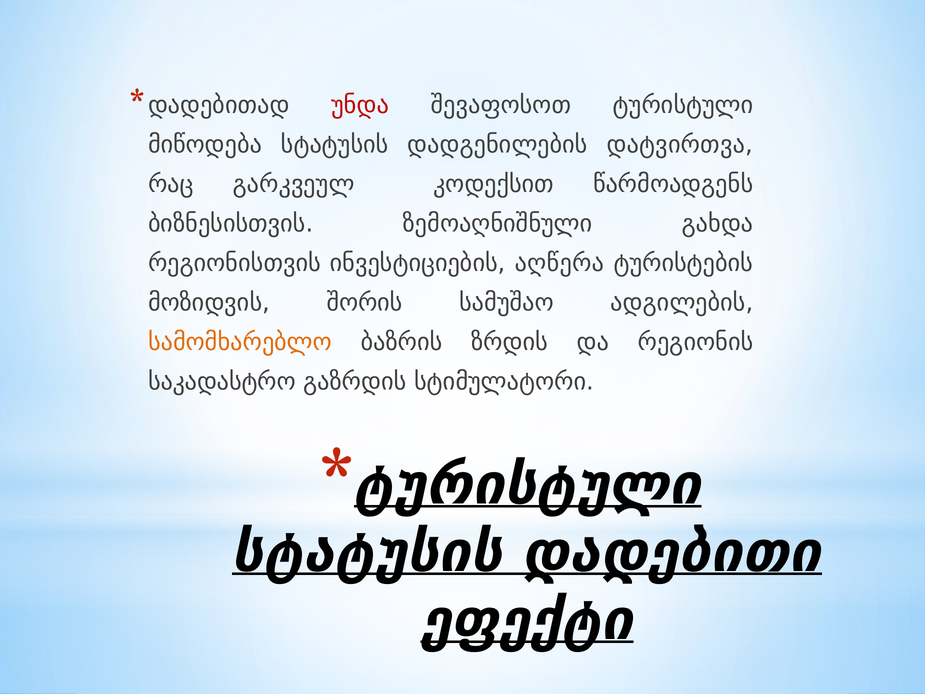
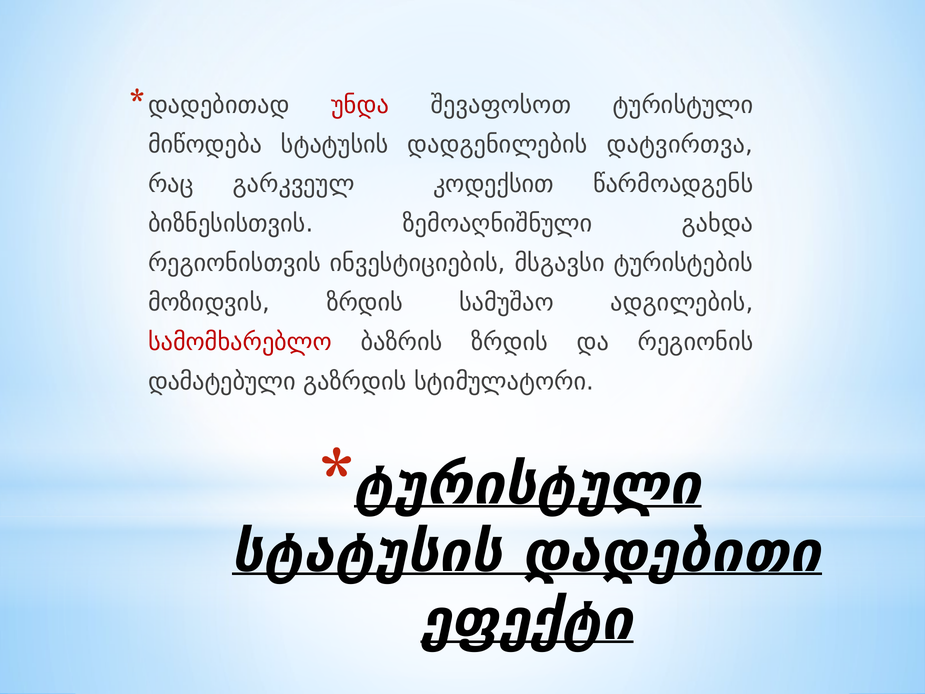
აღწერა: აღწერა -> მსგავსი (560, 263)
მოზიდვის შორის: შორის -> ზრდის (365, 303)
სამომხარებლო colour: orange -> red (240, 342)
საკადასტრო: საკადასტრო -> დამატებული (222, 382)
